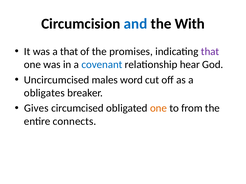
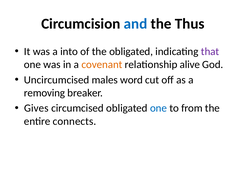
With: With -> Thus (190, 24)
a that: that -> into (69, 52)
the promises: promises -> obligated (131, 52)
covenant colour: blue -> orange (102, 65)
hear: hear -> alive (190, 65)
obligates: obligates -> removing (44, 93)
one colour: orange -> blue (158, 108)
